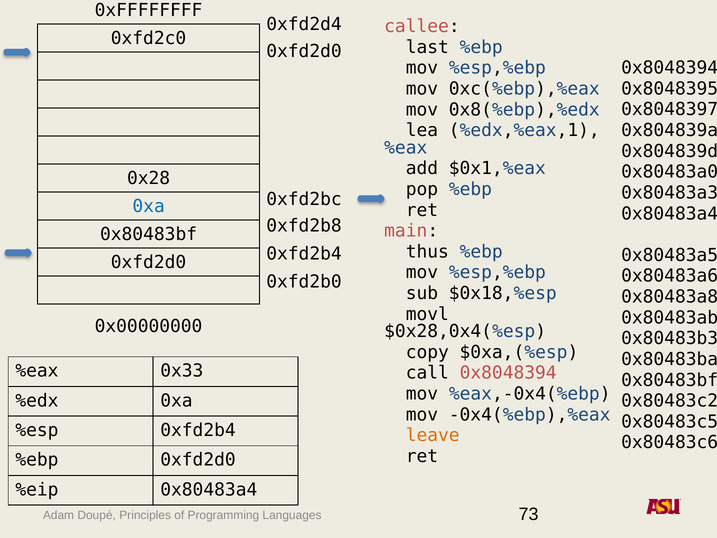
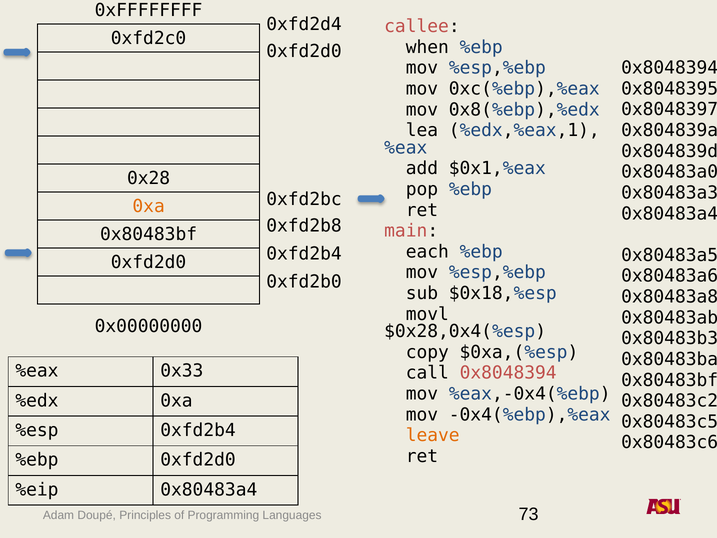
last: last -> when (427, 47)
0xa colour: blue -> orange (149, 206)
thus: thus -> each (427, 252)
